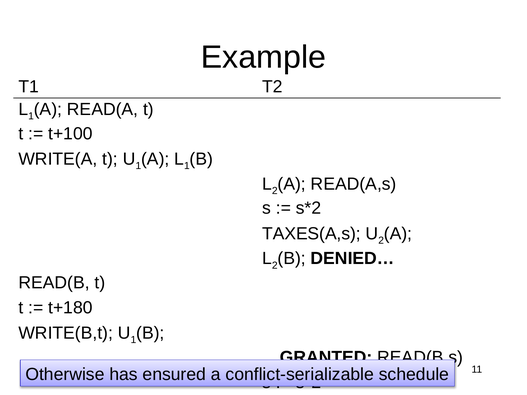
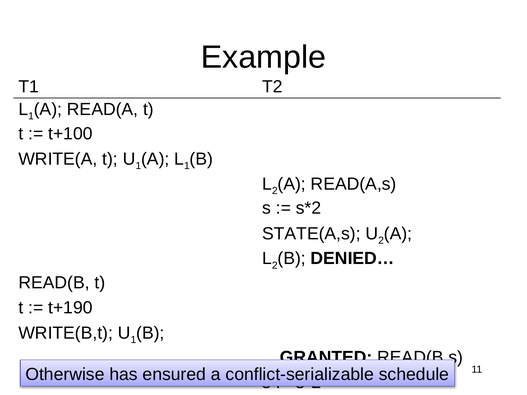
TAXES(A,s: TAXES(A,s -> STATE(A,s (311, 234)
t+180: t+180 -> t+190 (70, 308)
